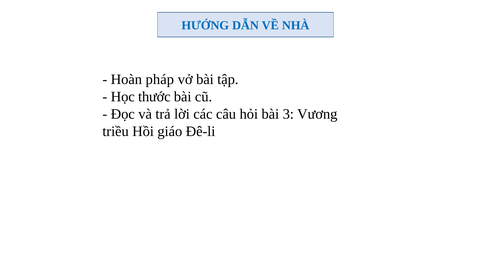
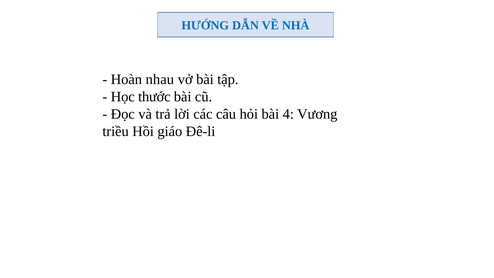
pháp: pháp -> nhau (160, 79)
3: 3 -> 4 (288, 114)
